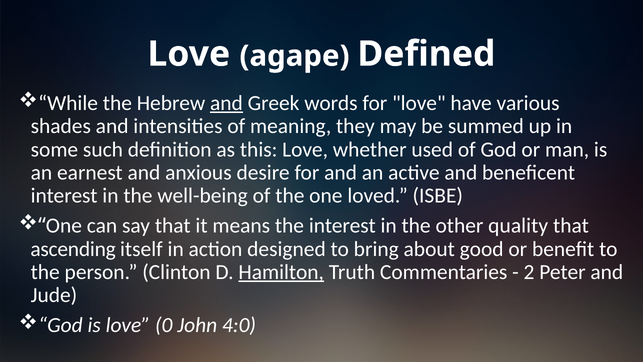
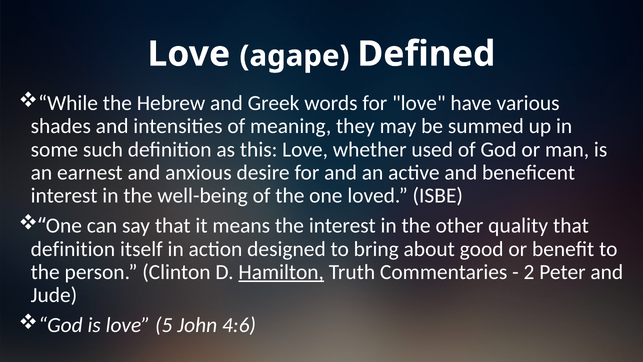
and underline: present -> none (226, 103)
ascending: ascending -> definition (73, 249)
0: 0 -> 5 (164, 325)
4:0: 4:0 -> 4:6 (239, 325)
